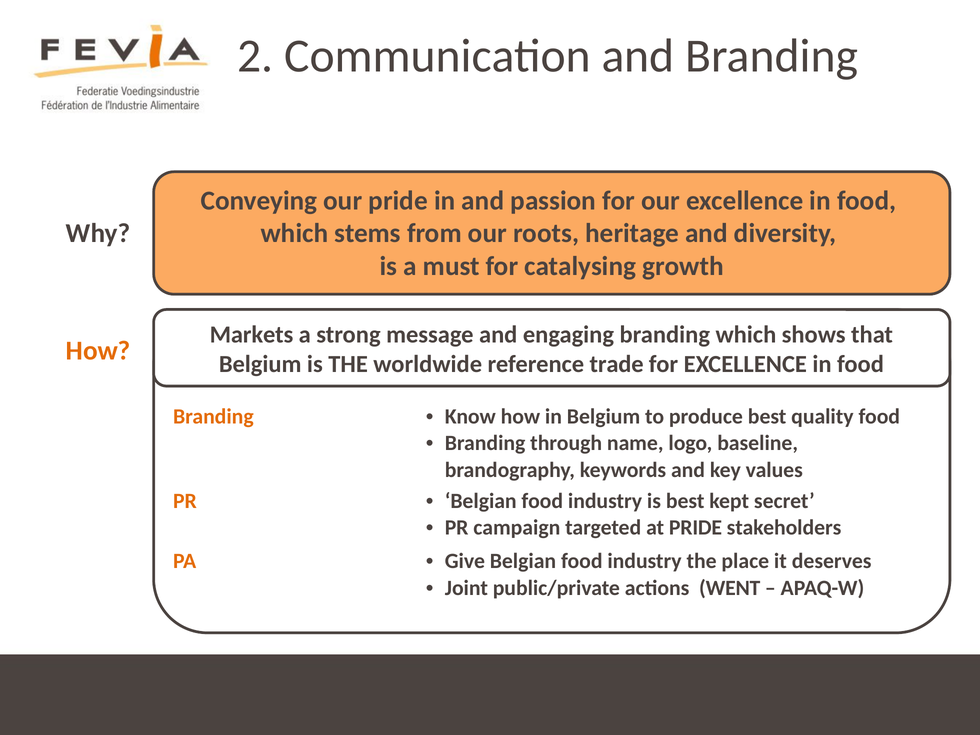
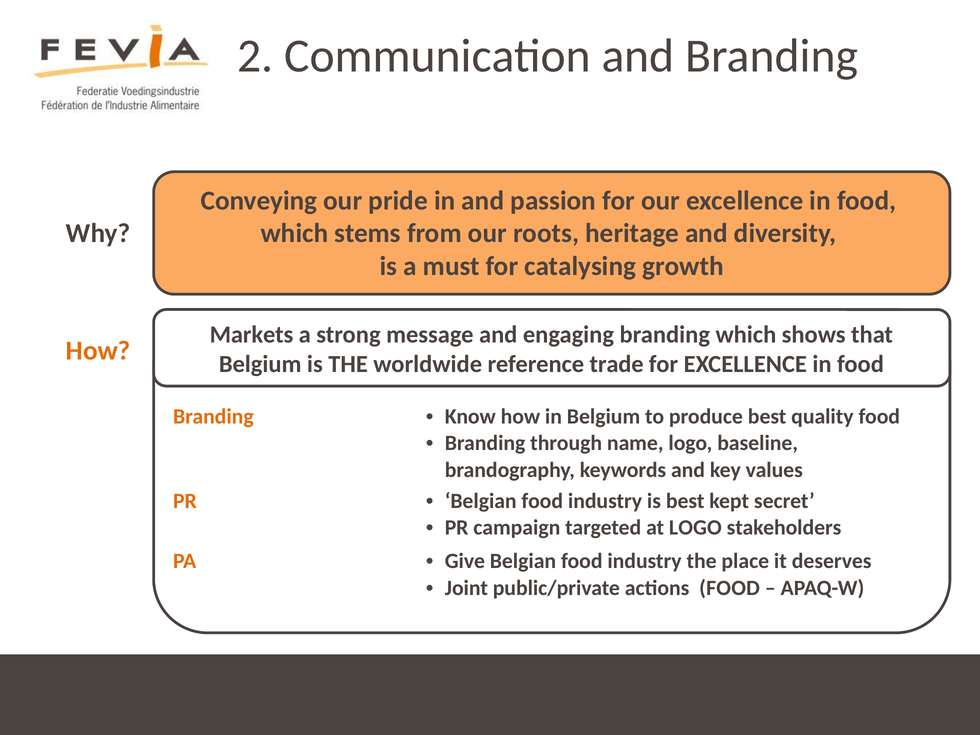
at PRIDE: PRIDE -> LOGO (695, 527)
actions WENT: WENT -> FOOD (730, 588)
